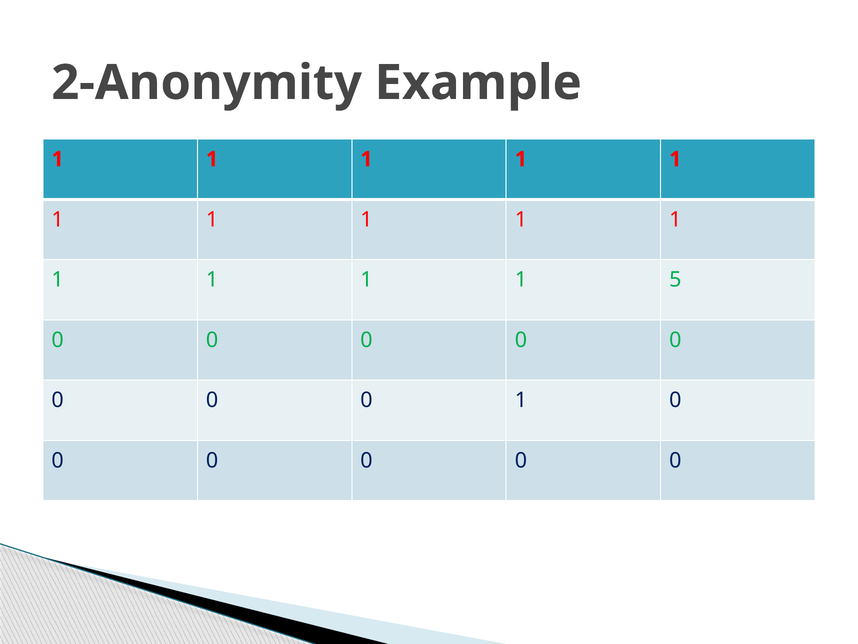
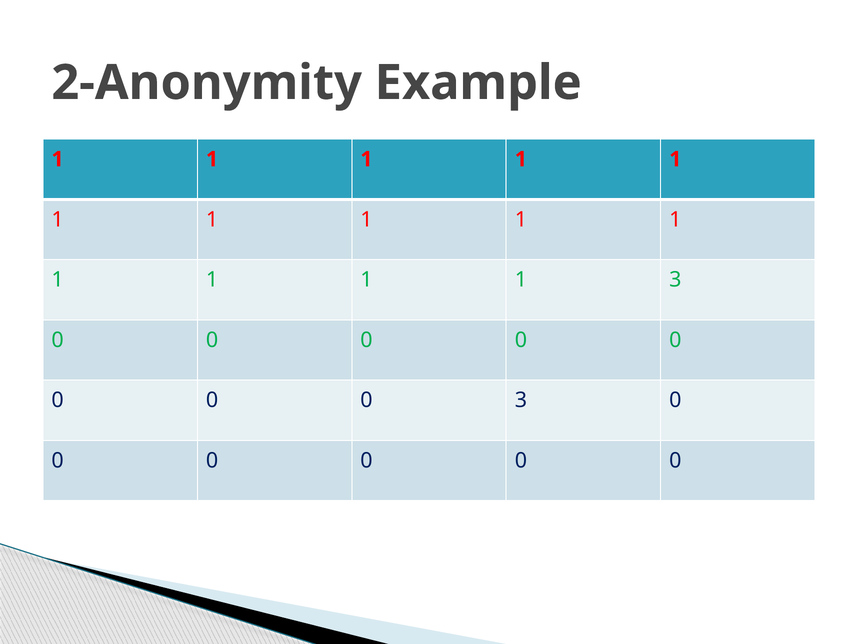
1 5: 5 -> 3 (675, 280)
0 1: 1 -> 3 (521, 400)
